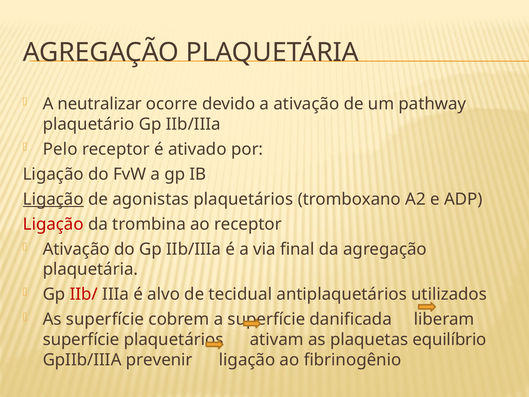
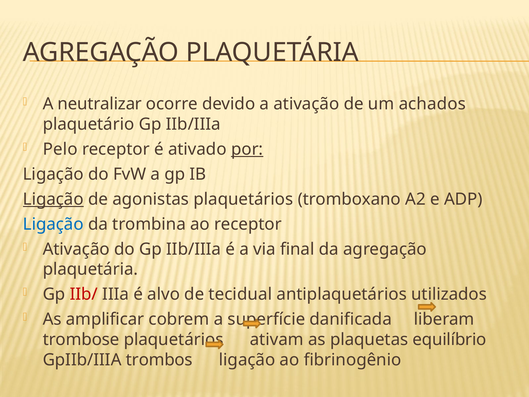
pathway: pathway -> achados (432, 104)
por underline: none -> present (247, 149)
Ligação colour: red -> blue (53, 224)
As superfície: superfície -> amplificar (105, 319)
superfície: superfície -> trombose (81, 339)
prevenir: prevenir -> trombos (159, 360)
